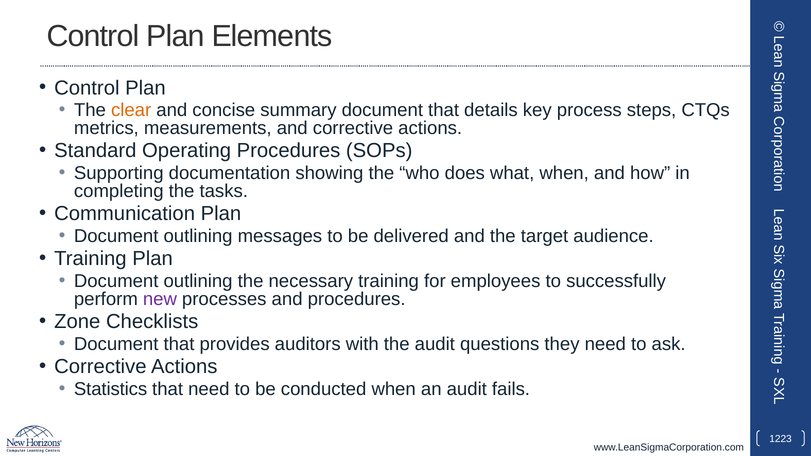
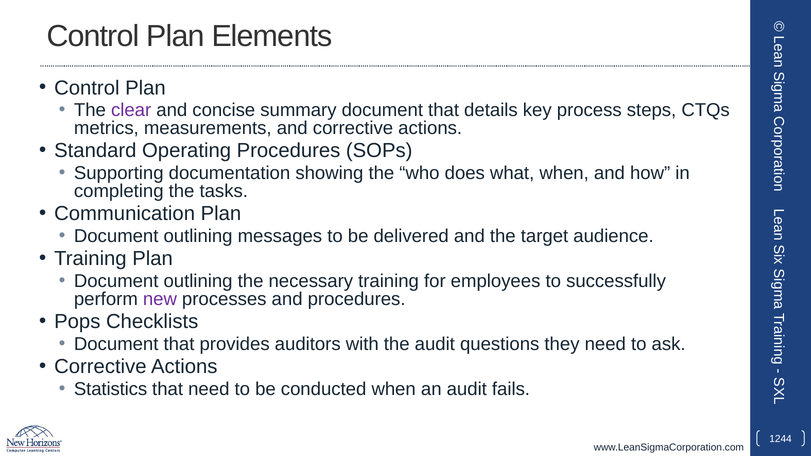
clear colour: orange -> purple (131, 110)
Zone: Zone -> Pops (77, 322)
1223: 1223 -> 1244 (781, 439)
